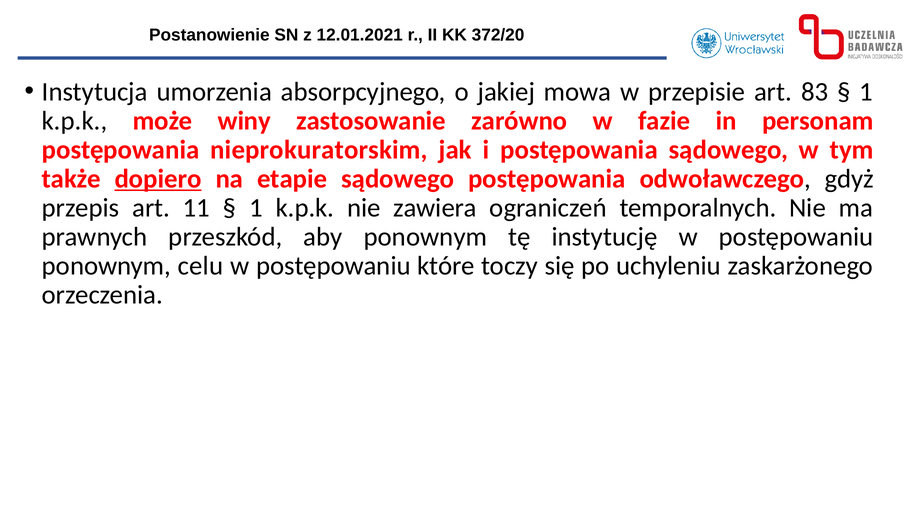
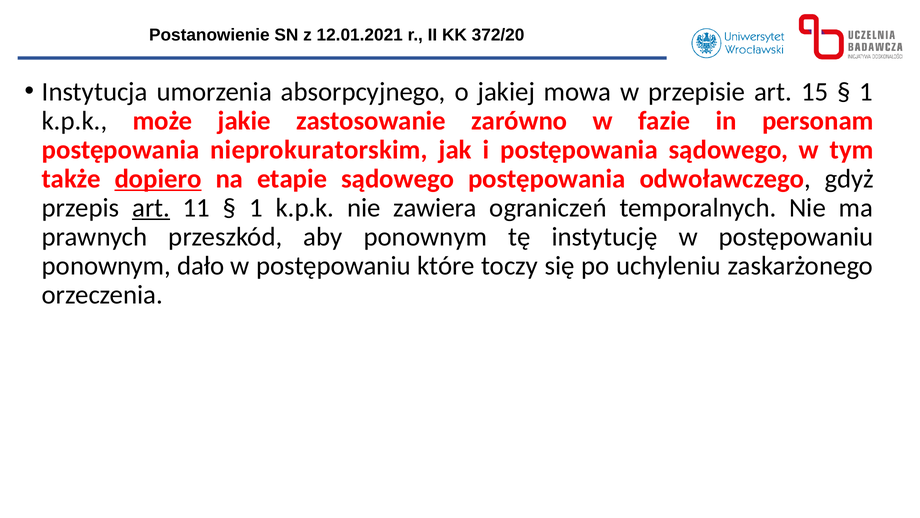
83: 83 -> 15 (815, 92)
winy: winy -> jakie (244, 121)
art underline: none -> present (151, 208)
celu: celu -> dało (201, 265)
